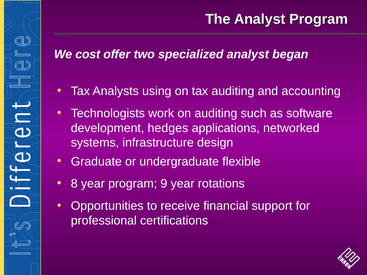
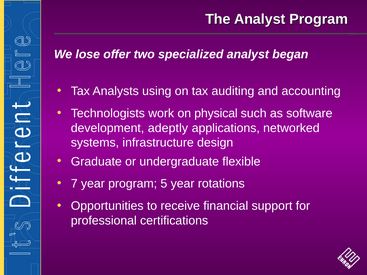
cost: cost -> lose (88, 54)
on auditing: auditing -> physical (216, 113)
hedges: hedges -> adeptly (168, 128)
8: 8 -> 7 (74, 184)
9: 9 -> 5 (164, 184)
